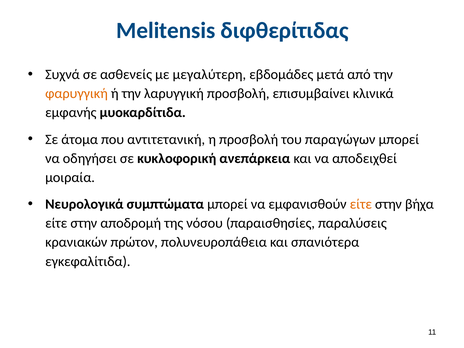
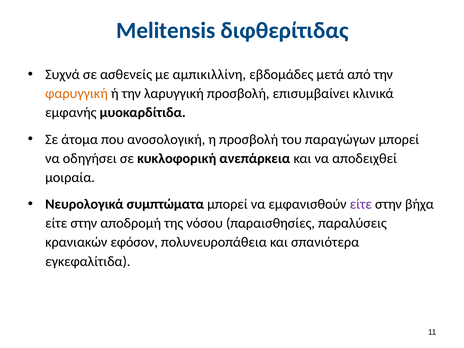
μεγαλύτερη: μεγαλύτερη -> αμπικιλλίνη (209, 75)
αντιτετανική: αντιτετανική -> ανοσολογική (166, 139)
είτε colour: orange -> purple (361, 204)
πρώτον: πρώτον -> εφόσον (134, 242)
